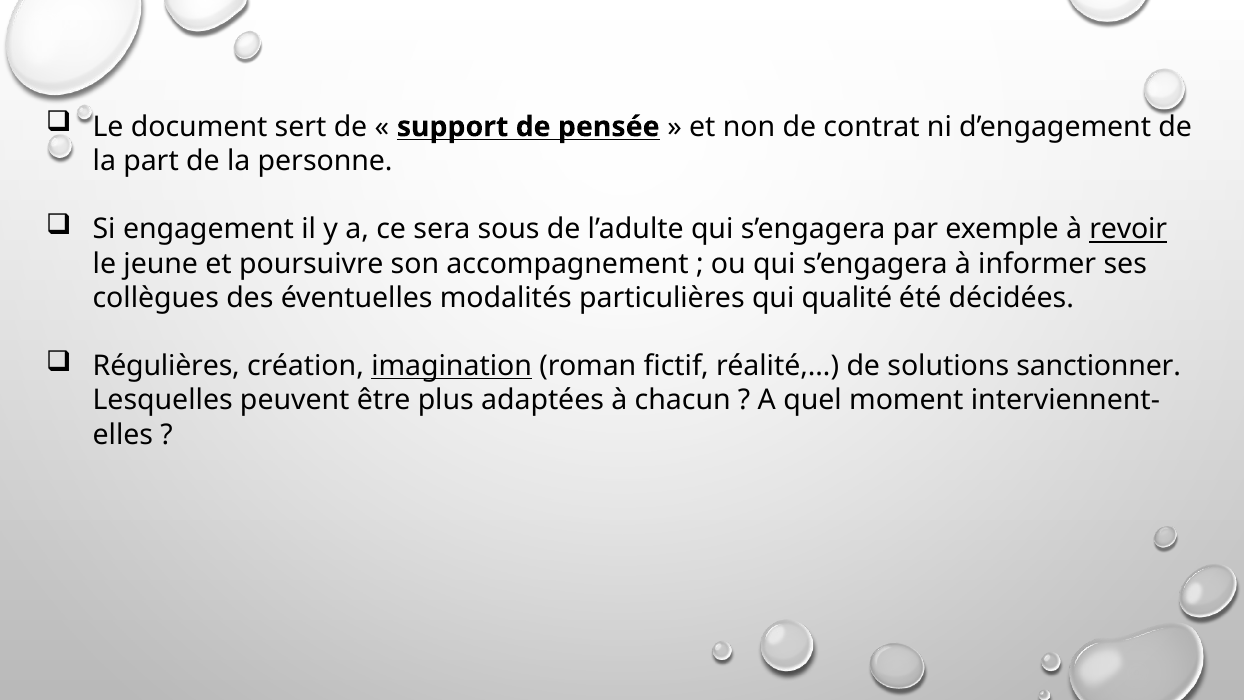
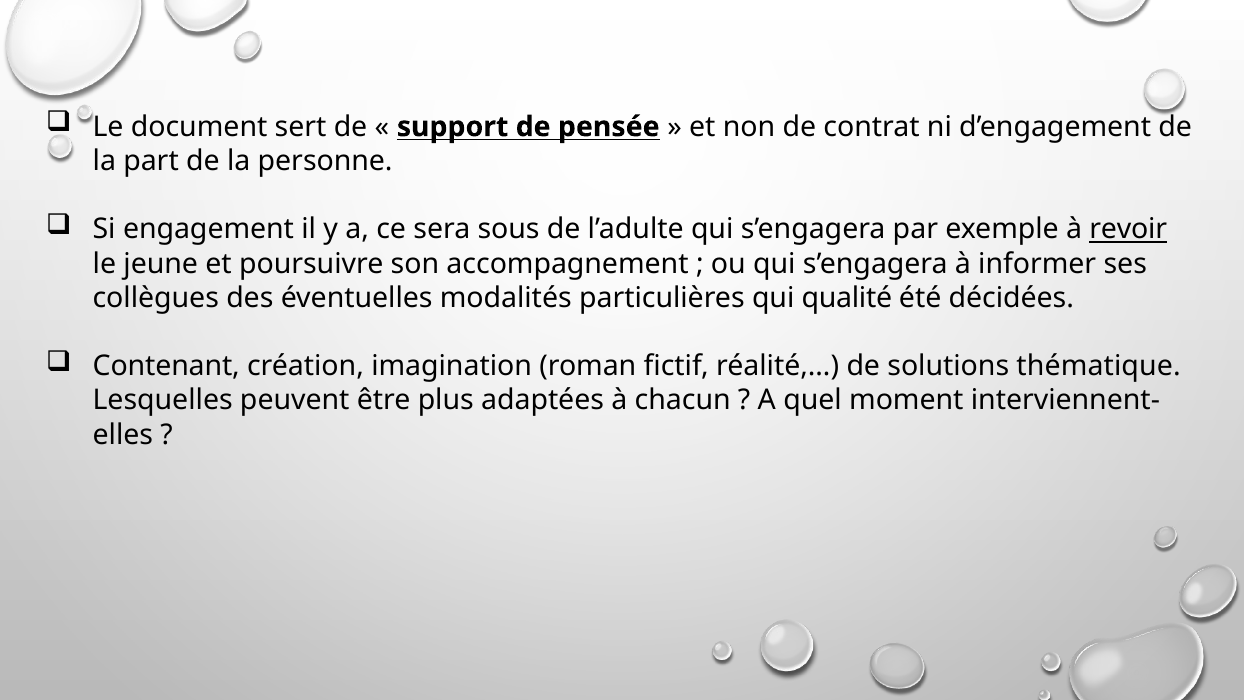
Régulières: Régulières -> Contenant (166, 366)
imagination underline: present -> none (452, 366)
sanctionner: sanctionner -> thématique (1099, 366)
